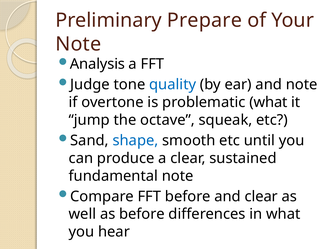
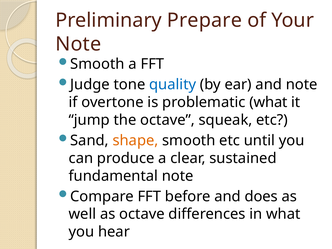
Analysis: Analysis -> Smooth (97, 64)
shape colour: blue -> orange (135, 140)
and clear: clear -> does (261, 196)
as before: before -> octave (142, 214)
